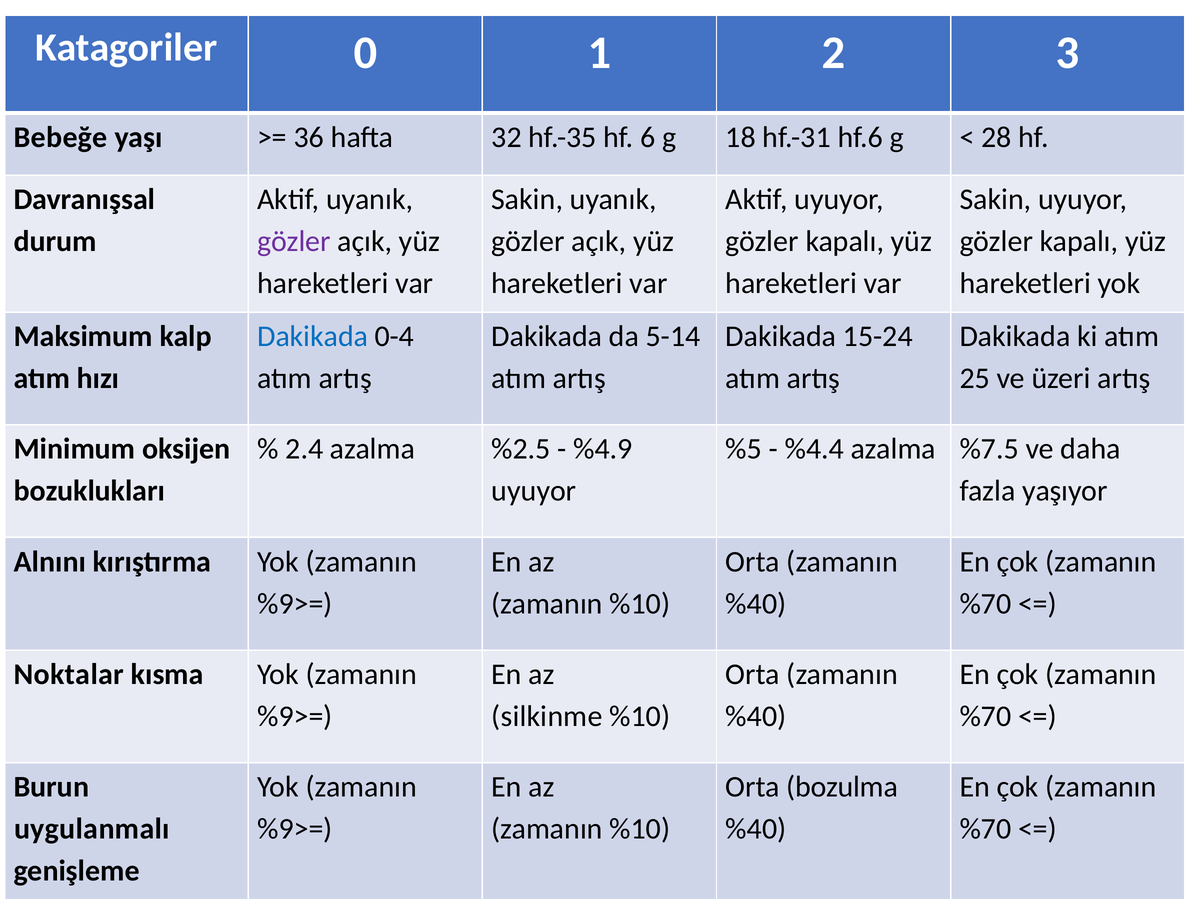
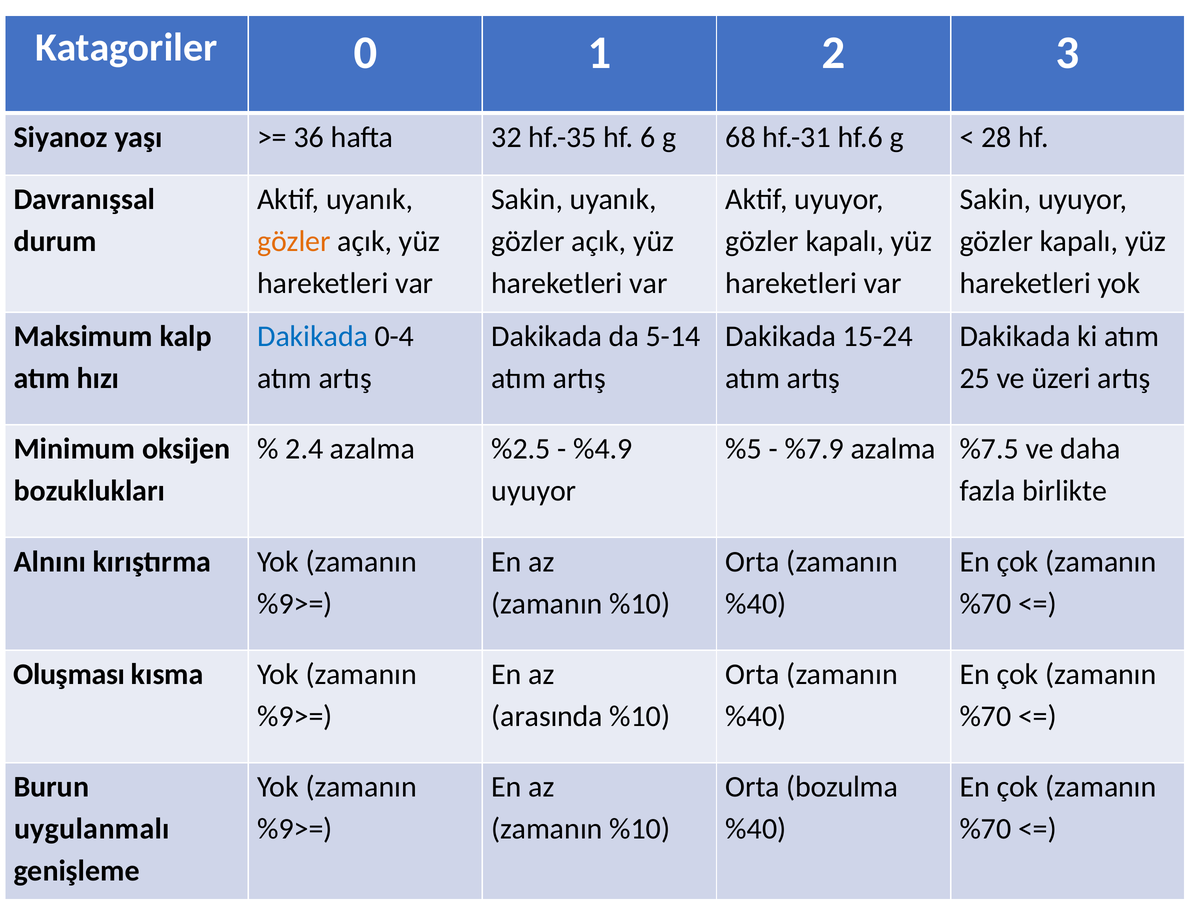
Bebeğe: Bebeğe -> Siyanoz (61, 137)
18: 18 -> 68 (741, 137)
gözler colour: purple -> orange (294, 241)
%4.4: %4.4 -> %7.9 (814, 449)
yaşıyor: yaşıyor -> birlikte (1065, 491)
Noktalar: Noktalar -> Oluşması (69, 674)
silkinme: silkinme -> arasında (547, 716)
